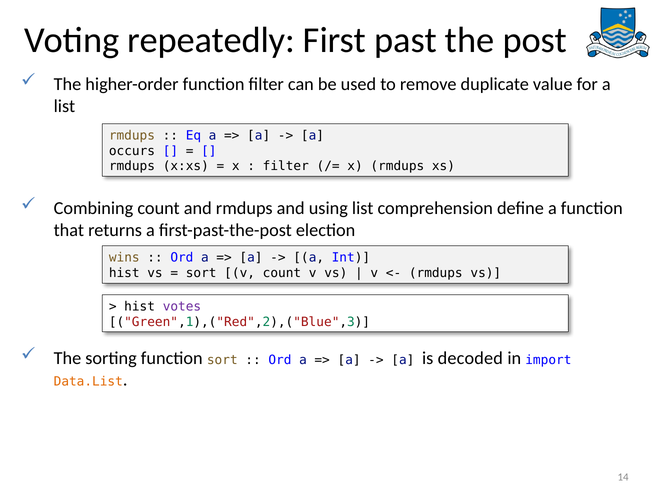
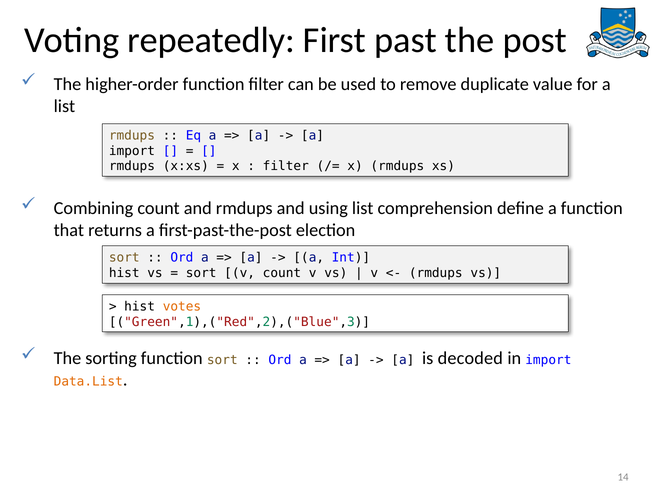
occurs: occurs -> import (132, 151)
wins: wins -> sort (124, 258)
votes colour: purple -> orange (182, 307)
